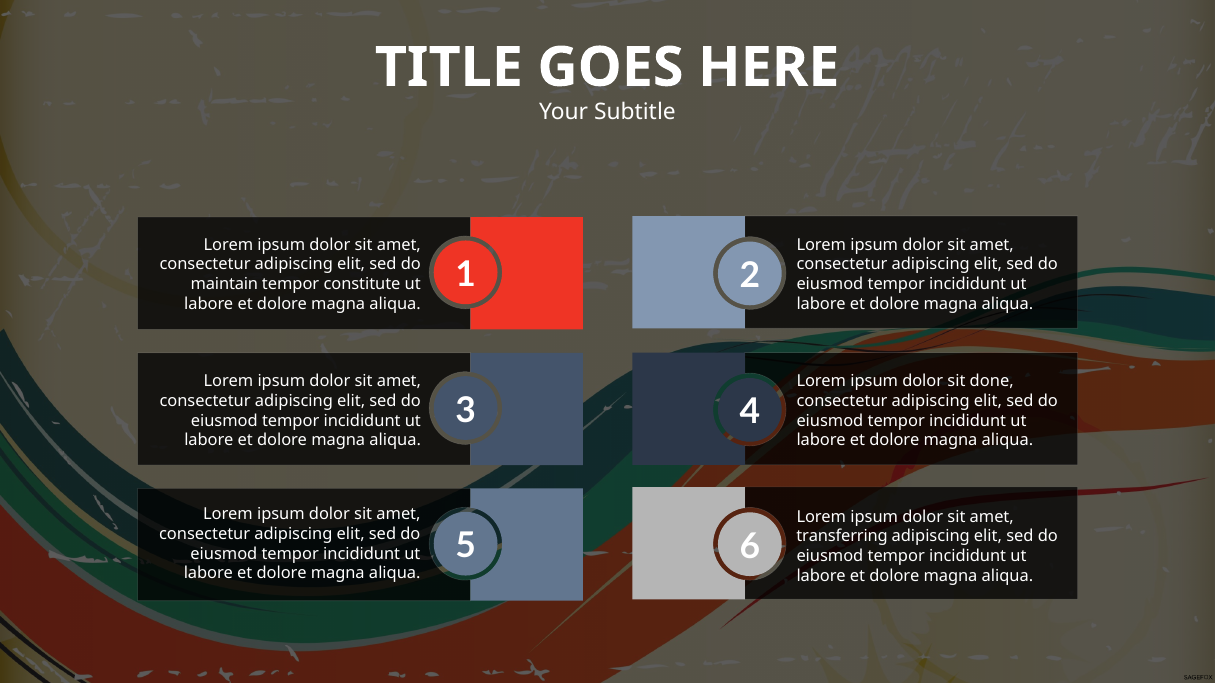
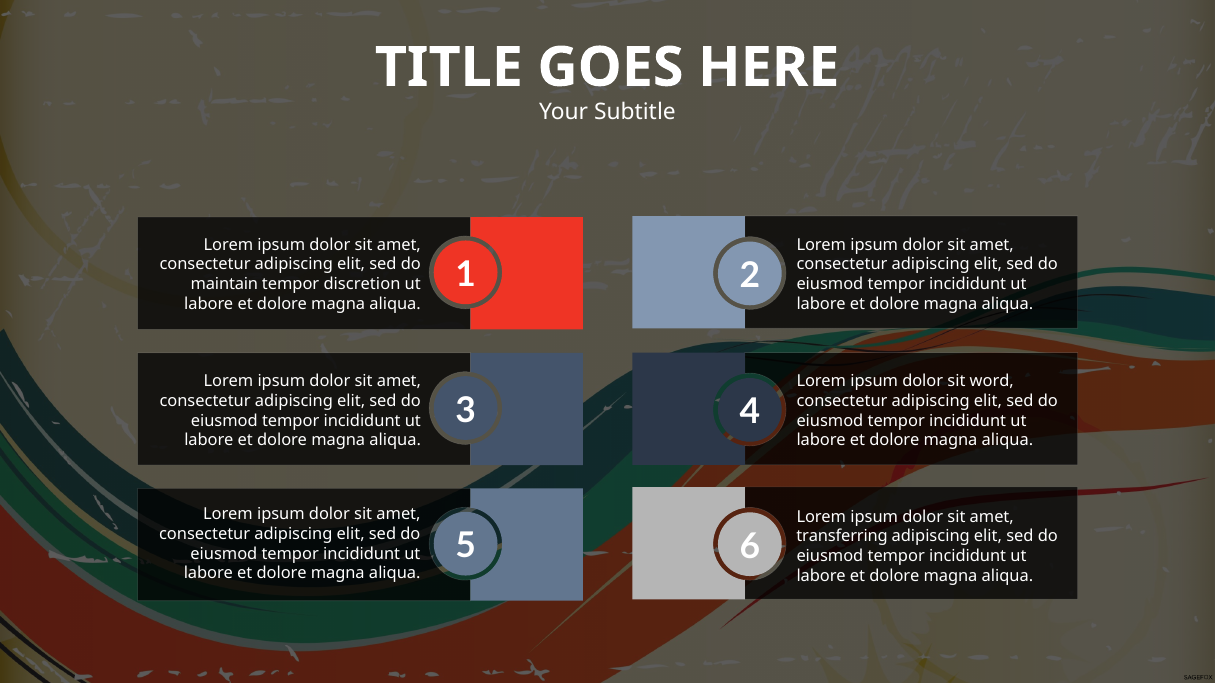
constitute: constitute -> discretion (362, 284)
done: done -> word (992, 381)
